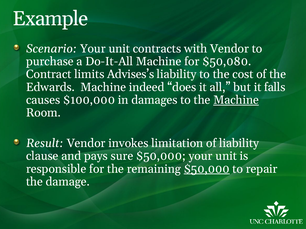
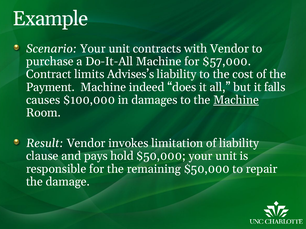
$50,080: $50,080 -> $57,000 (227, 62)
Edwards: Edwards -> Payment (50, 87)
sure: sure -> hold (122, 156)
$50,000 underline: present -> none (207, 169)
